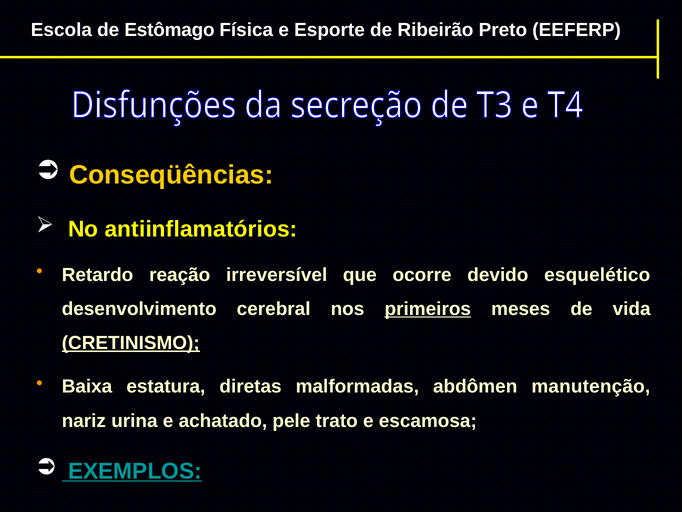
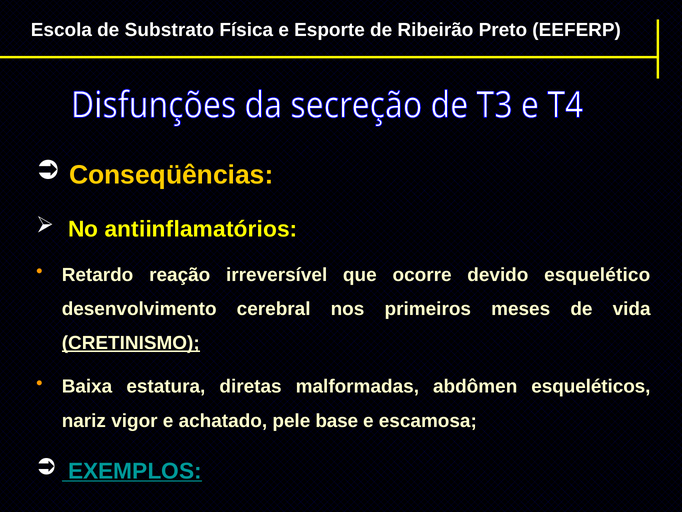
Estômago: Estômago -> Substrato (169, 30)
primeiros underline: present -> none (428, 309)
manutenção: manutenção -> esqueléticos (591, 386)
urina: urina -> vigor (134, 420)
trato: trato -> base (337, 420)
